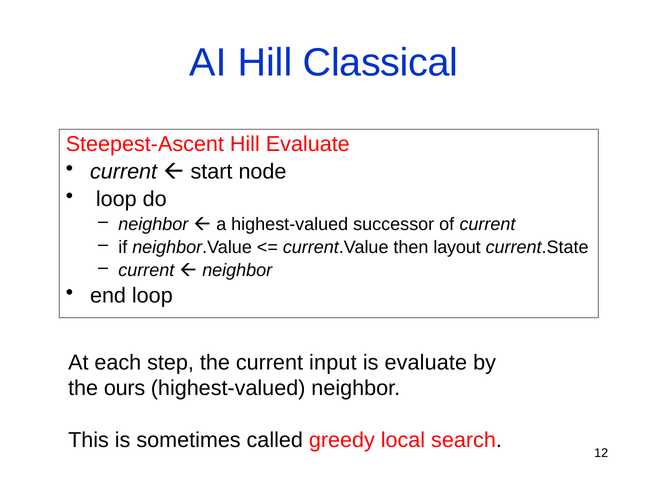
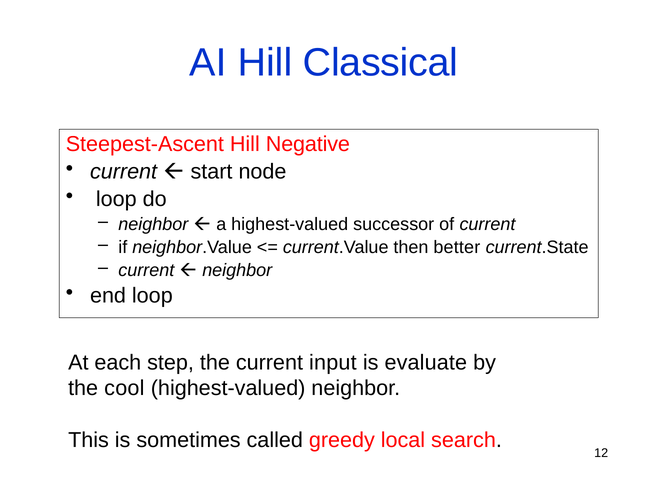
Hill Evaluate: Evaluate -> Negative (308, 144)
layout: layout -> better (457, 247)
ours: ours -> cool (124, 389)
